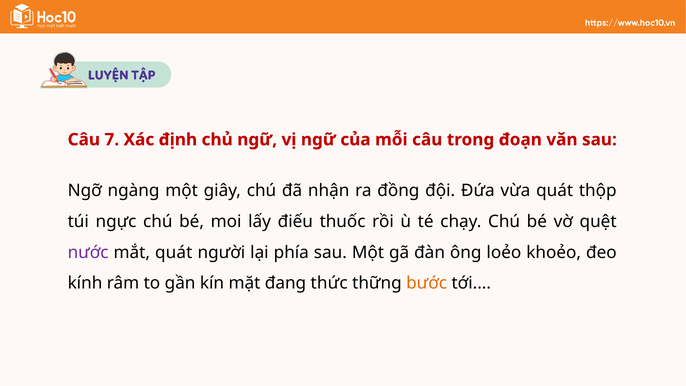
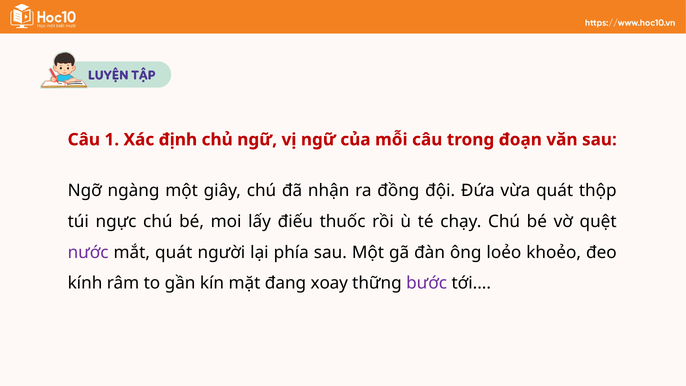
7: 7 -> 1 (112, 140)
thức: thức -> xoay (329, 283)
bước colour: orange -> purple (427, 283)
